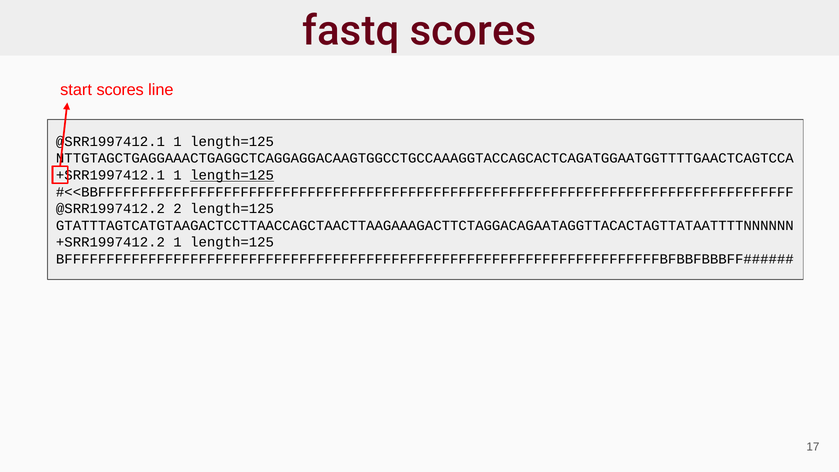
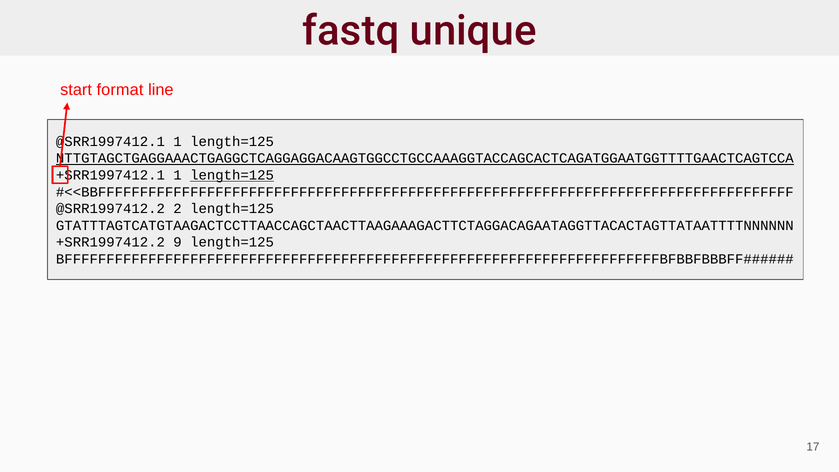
fastq scores: scores -> unique (473, 31)
start scores: scores -> format (120, 90)
NTTGTAGCTGAGGAAACTGAGGCTCAGGAGGACAAGTGGCCTGCCAAAGGTACCAGCACTCAGATGGAATGGTTTTGAACTCAGTCCA underline: none -> present (425, 158)
+SRR1997412.2 1: 1 -> 9 (178, 242)
